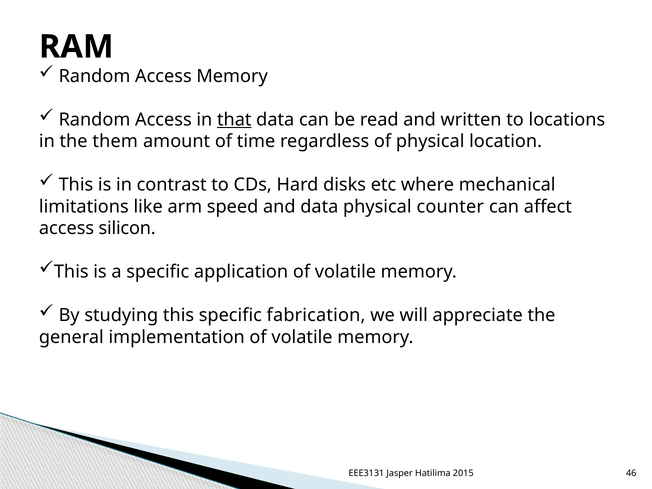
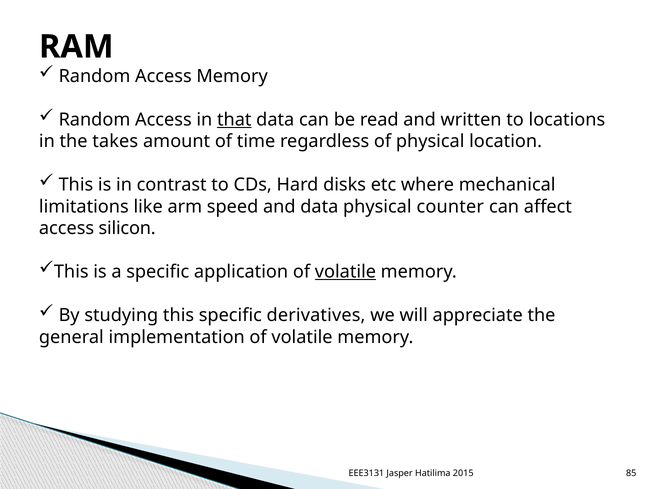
them: them -> takes (115, 141)
volatile underline: none -> present (345, 272)
fabrication: fabrication -> derivatives (316, 315)
46: 46 -> 85 (631, 474)
